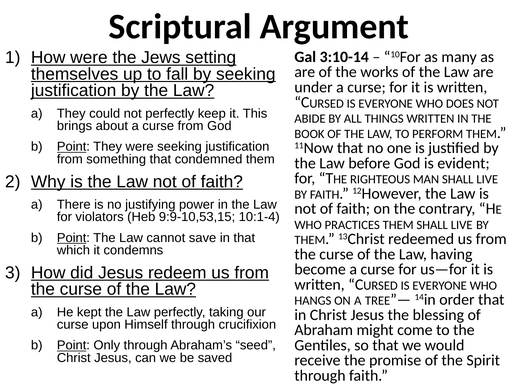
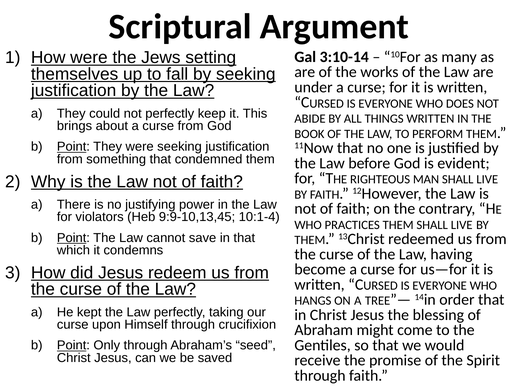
9:9-10,53,15: 9:9-10,53,15 -> 9:9-10,13,45 (197, 217)
